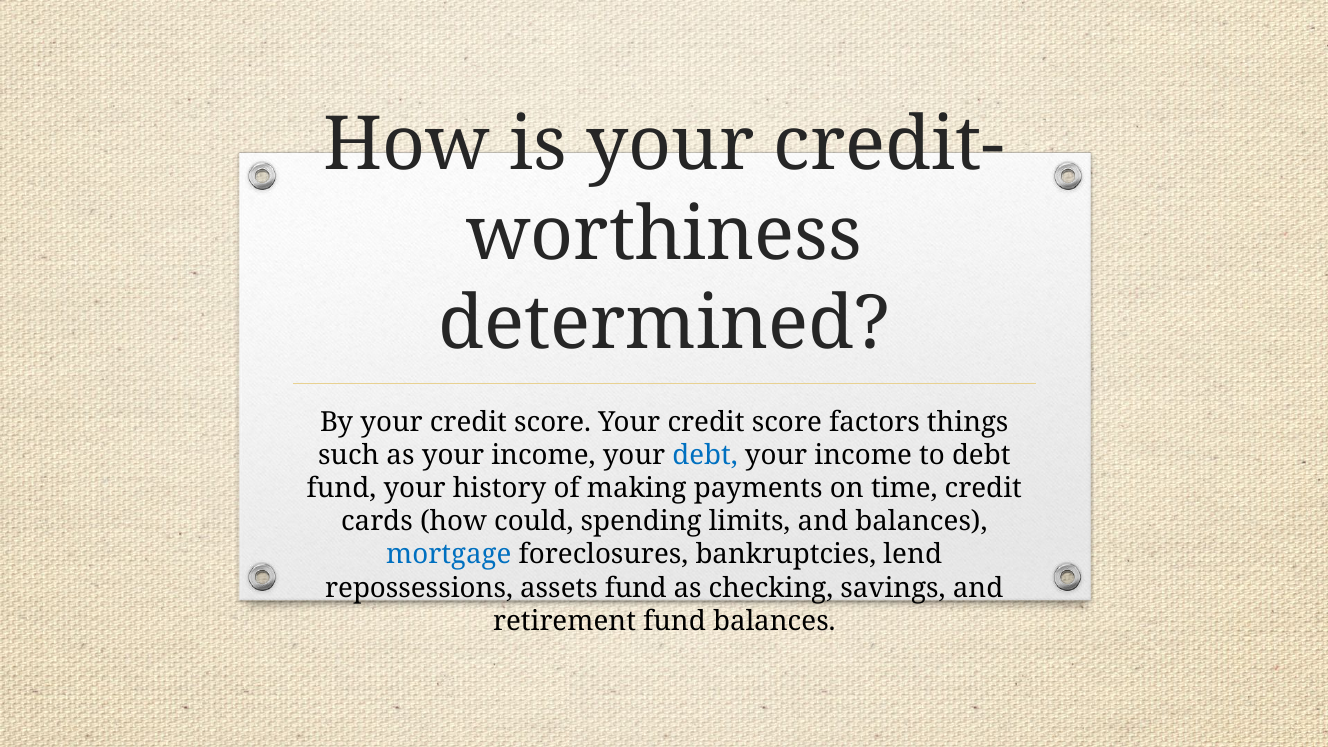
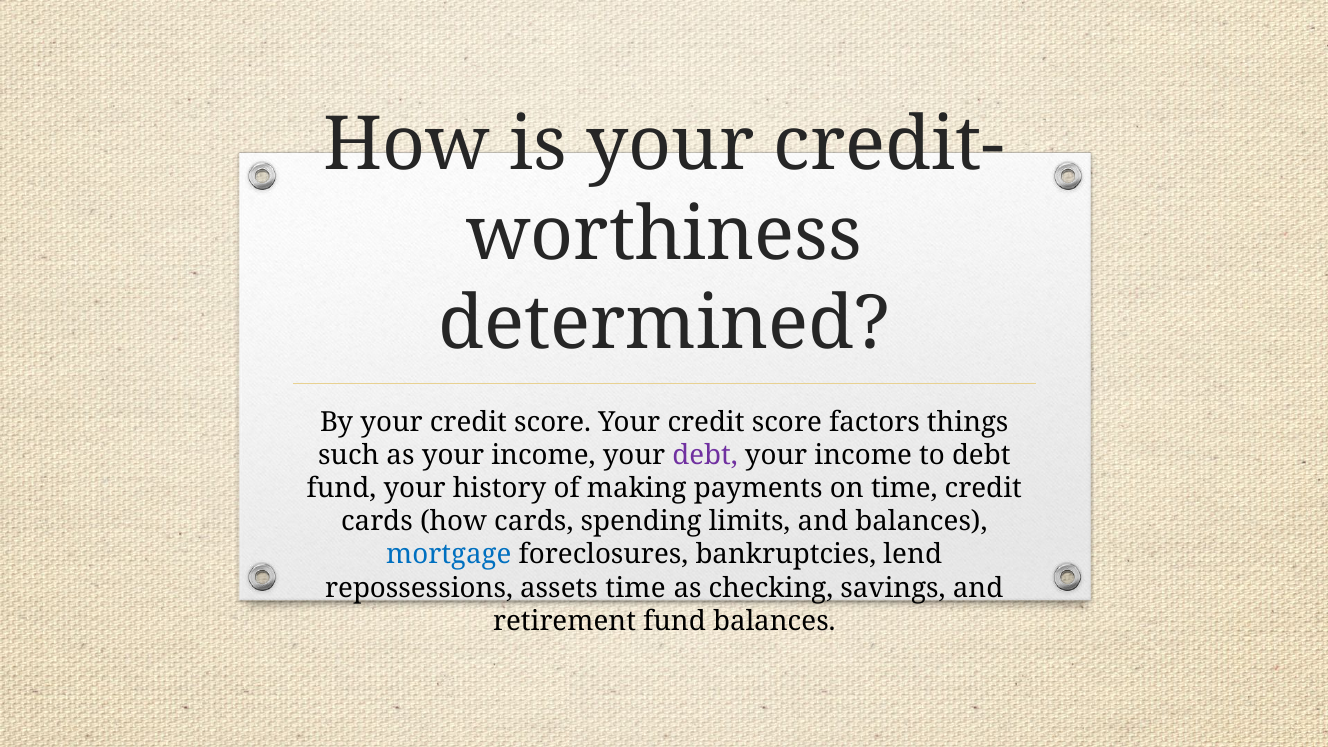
debt colour: blue -> purple (705, 455)
how could: could -> cards (534, 522)
assets fund: fund -> time (636, 588)
